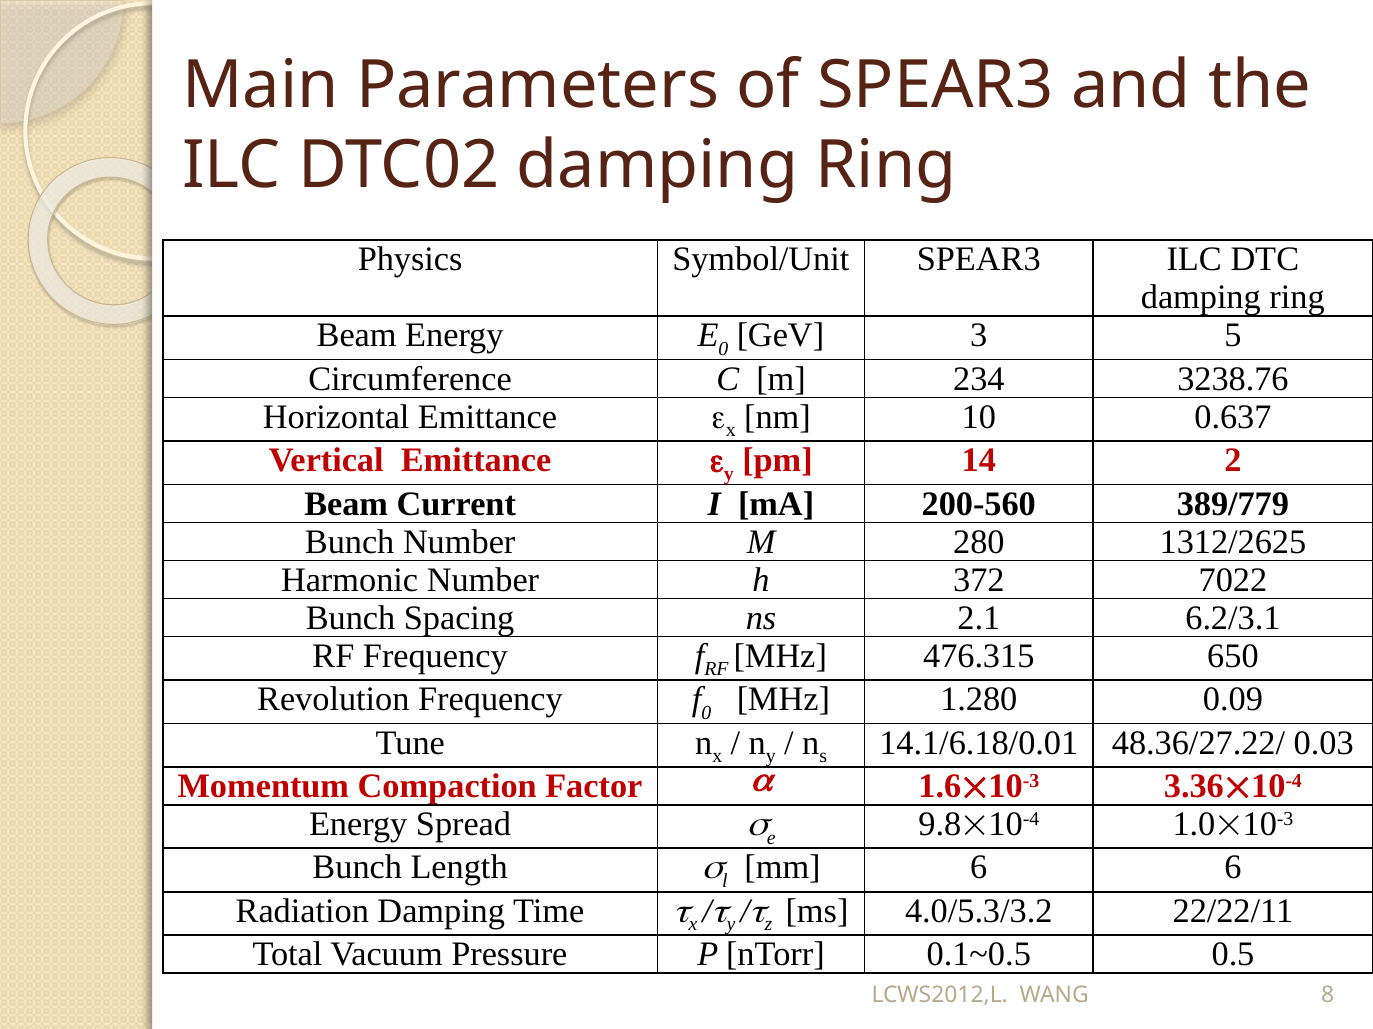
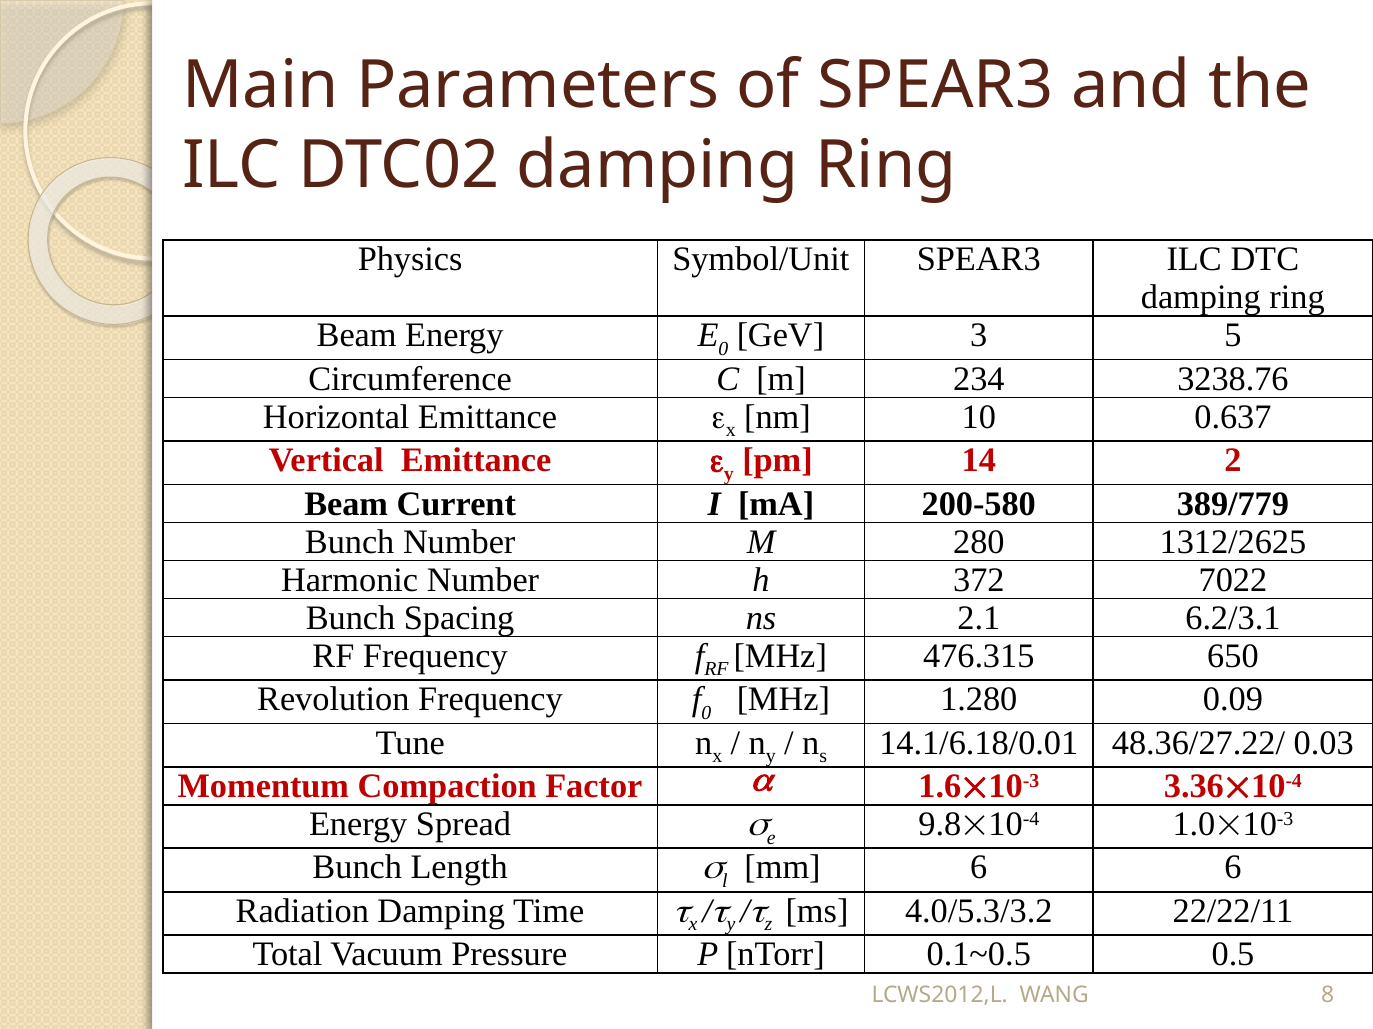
200-560: 200-560 -> 200-580 (979, 504)
